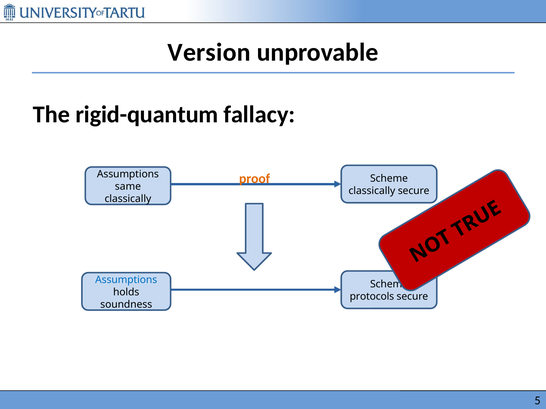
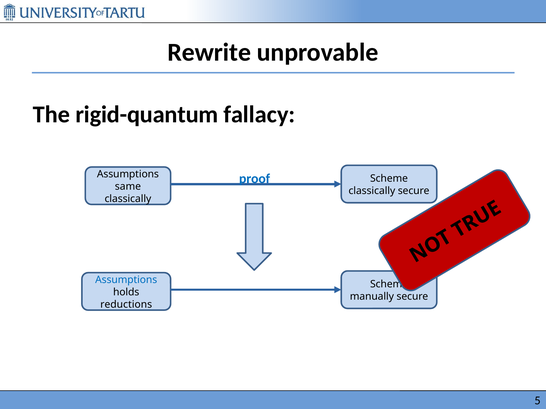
Version: Version -> Rewrite (209, 52)
proof colour: orange -> blue (255, 179)
protocols: protocols -> manually (372, 297)
soundness: soundness -> reductions (126, 305)
